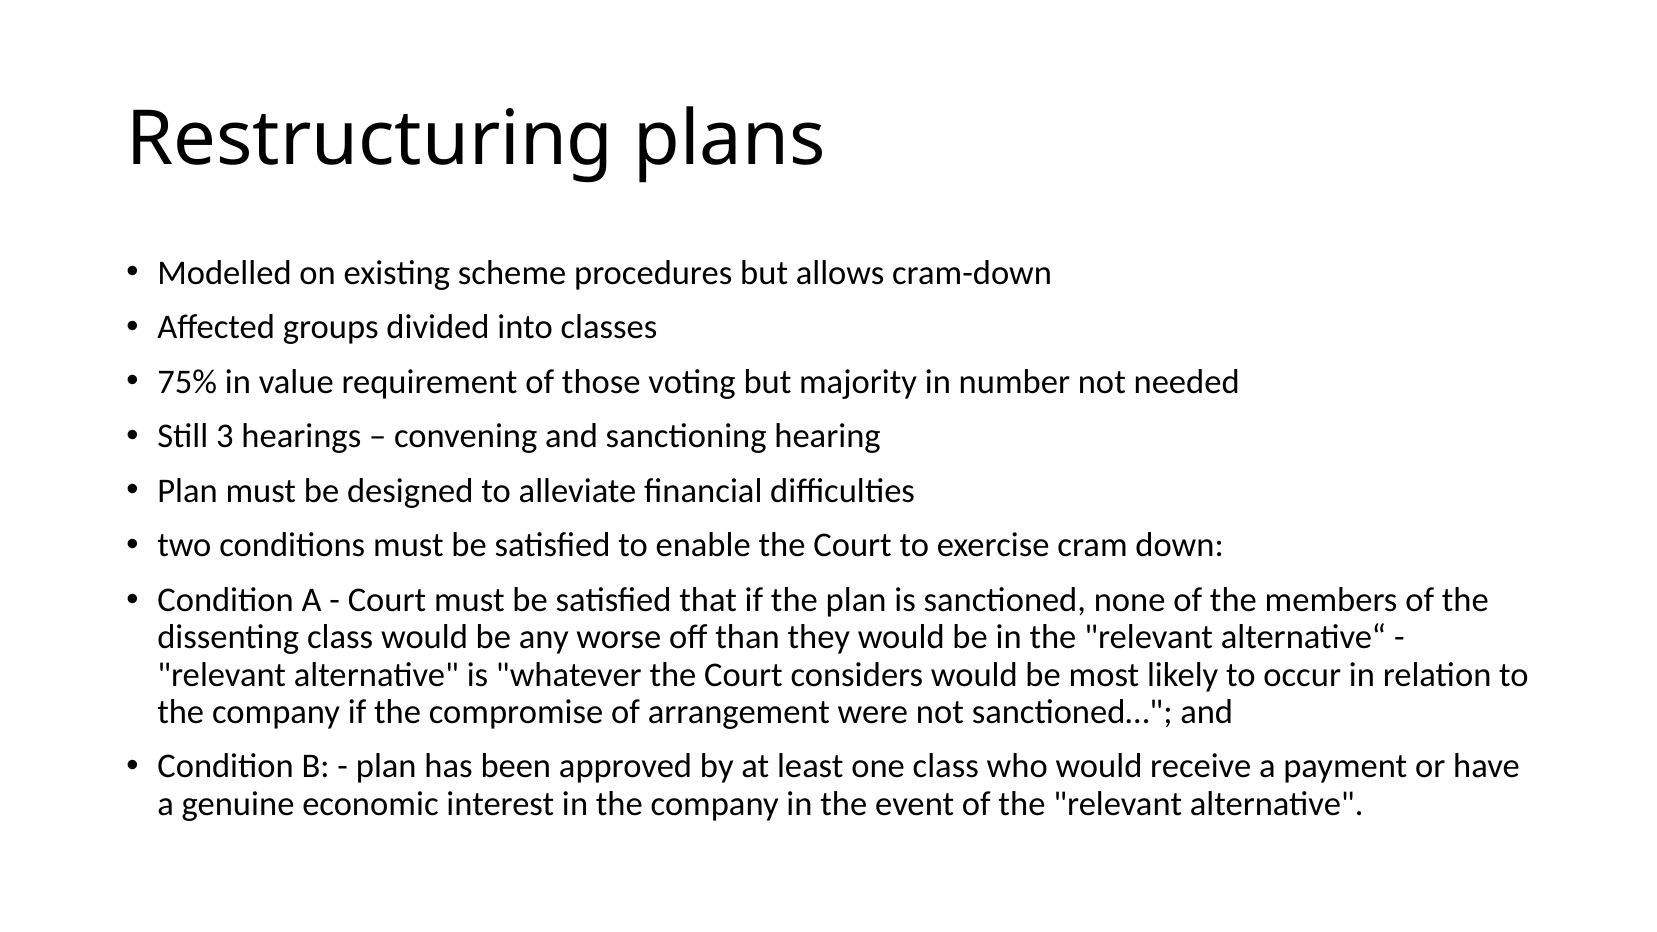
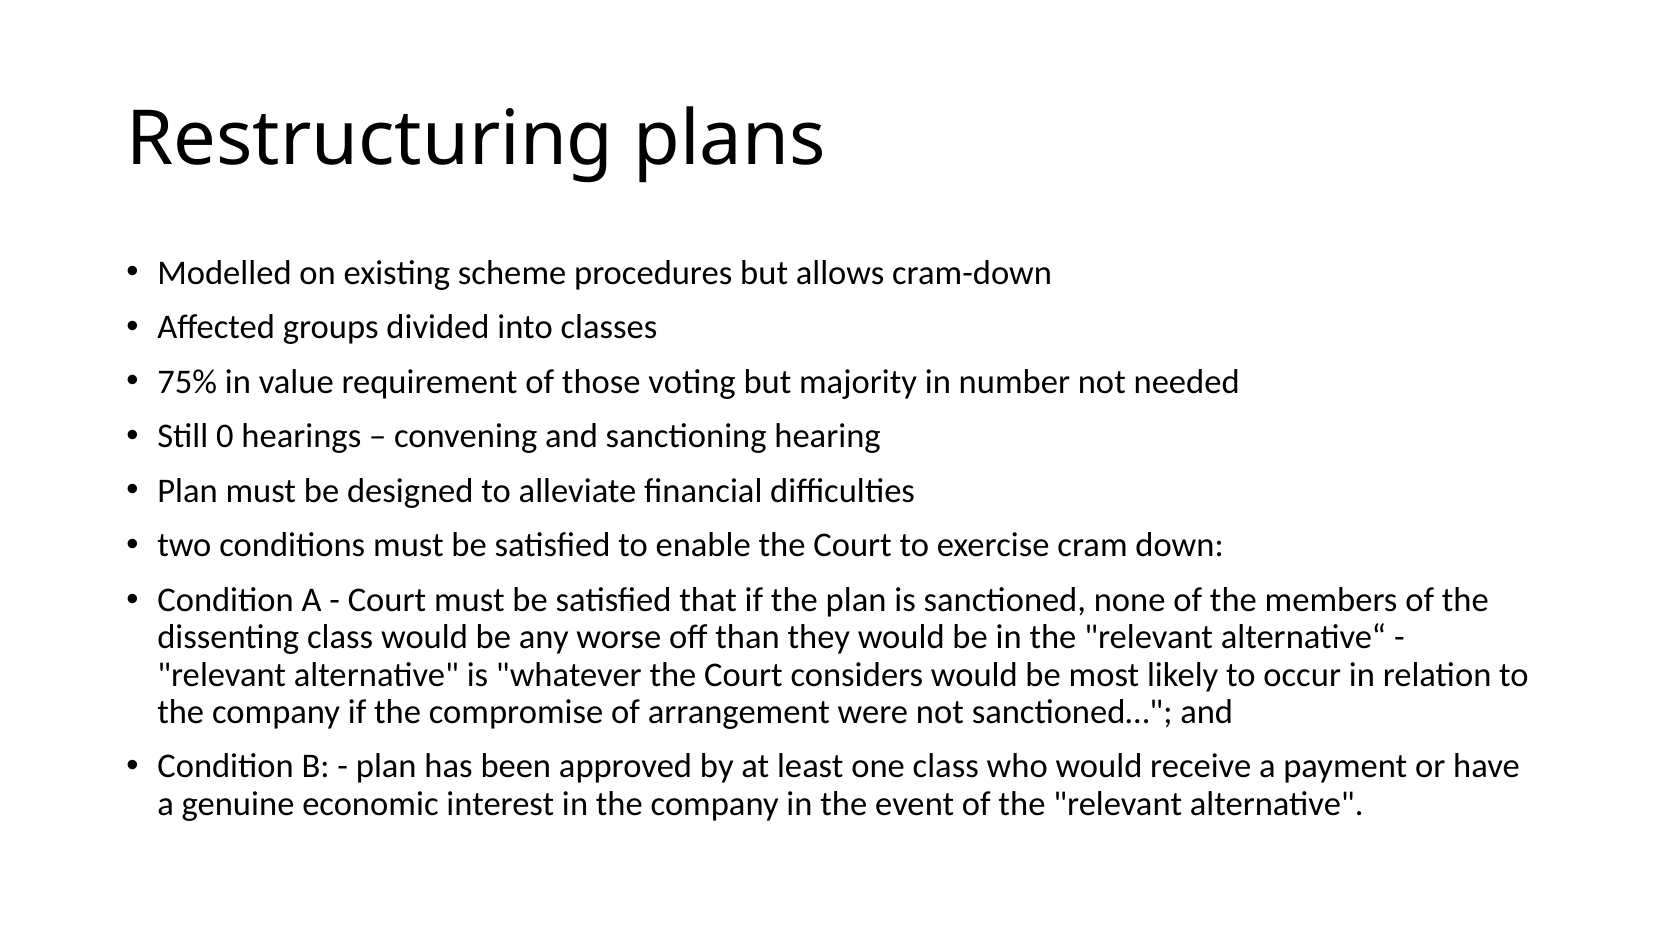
3: 3 -> 0 (225, 436)
